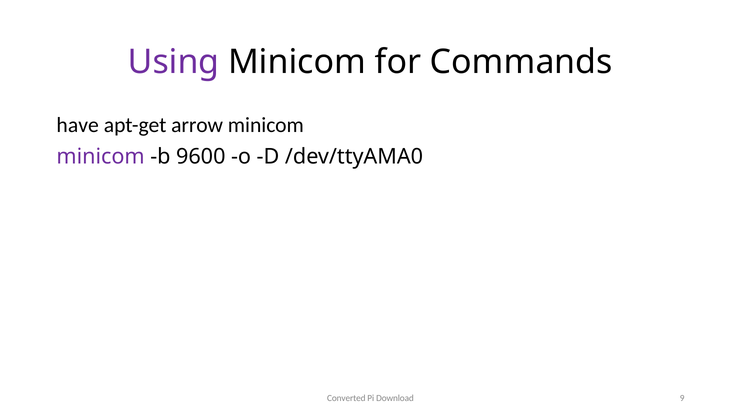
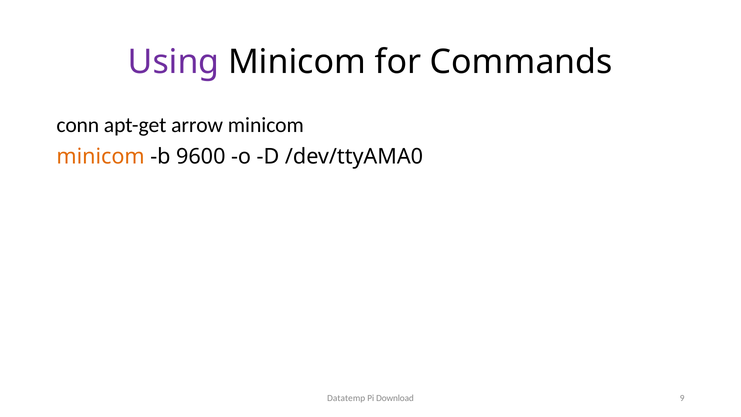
have: have -> conn (78, 125)
minicom colour: purple -> orange (101, 156)
Converted: Converted -> Datatemp (346, 398)
